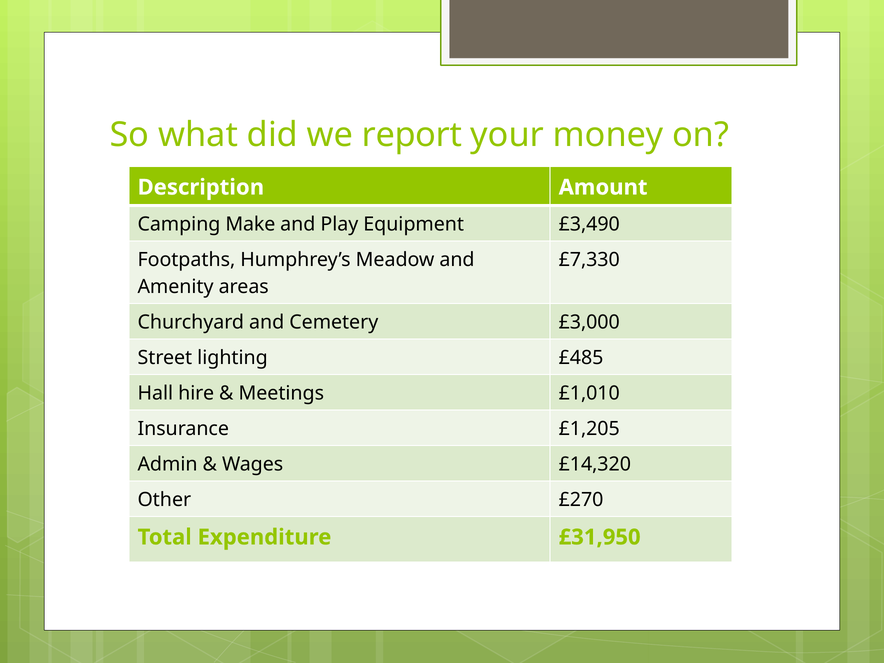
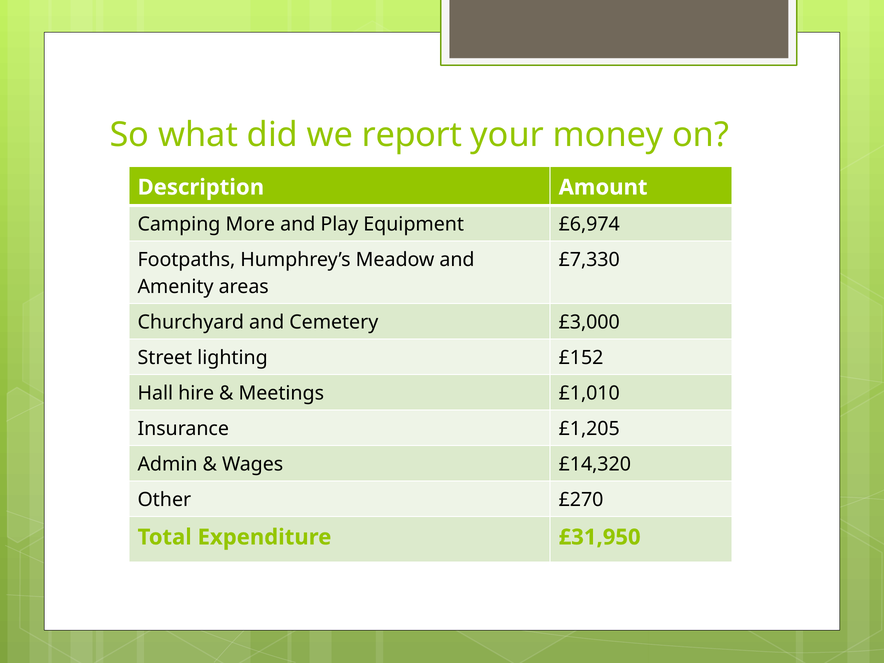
Make: Make -> More (250, 224)
£3,490: £3,490 -> £6,974 (589, 224)
£485: £485 -> £152 (581, 358)
